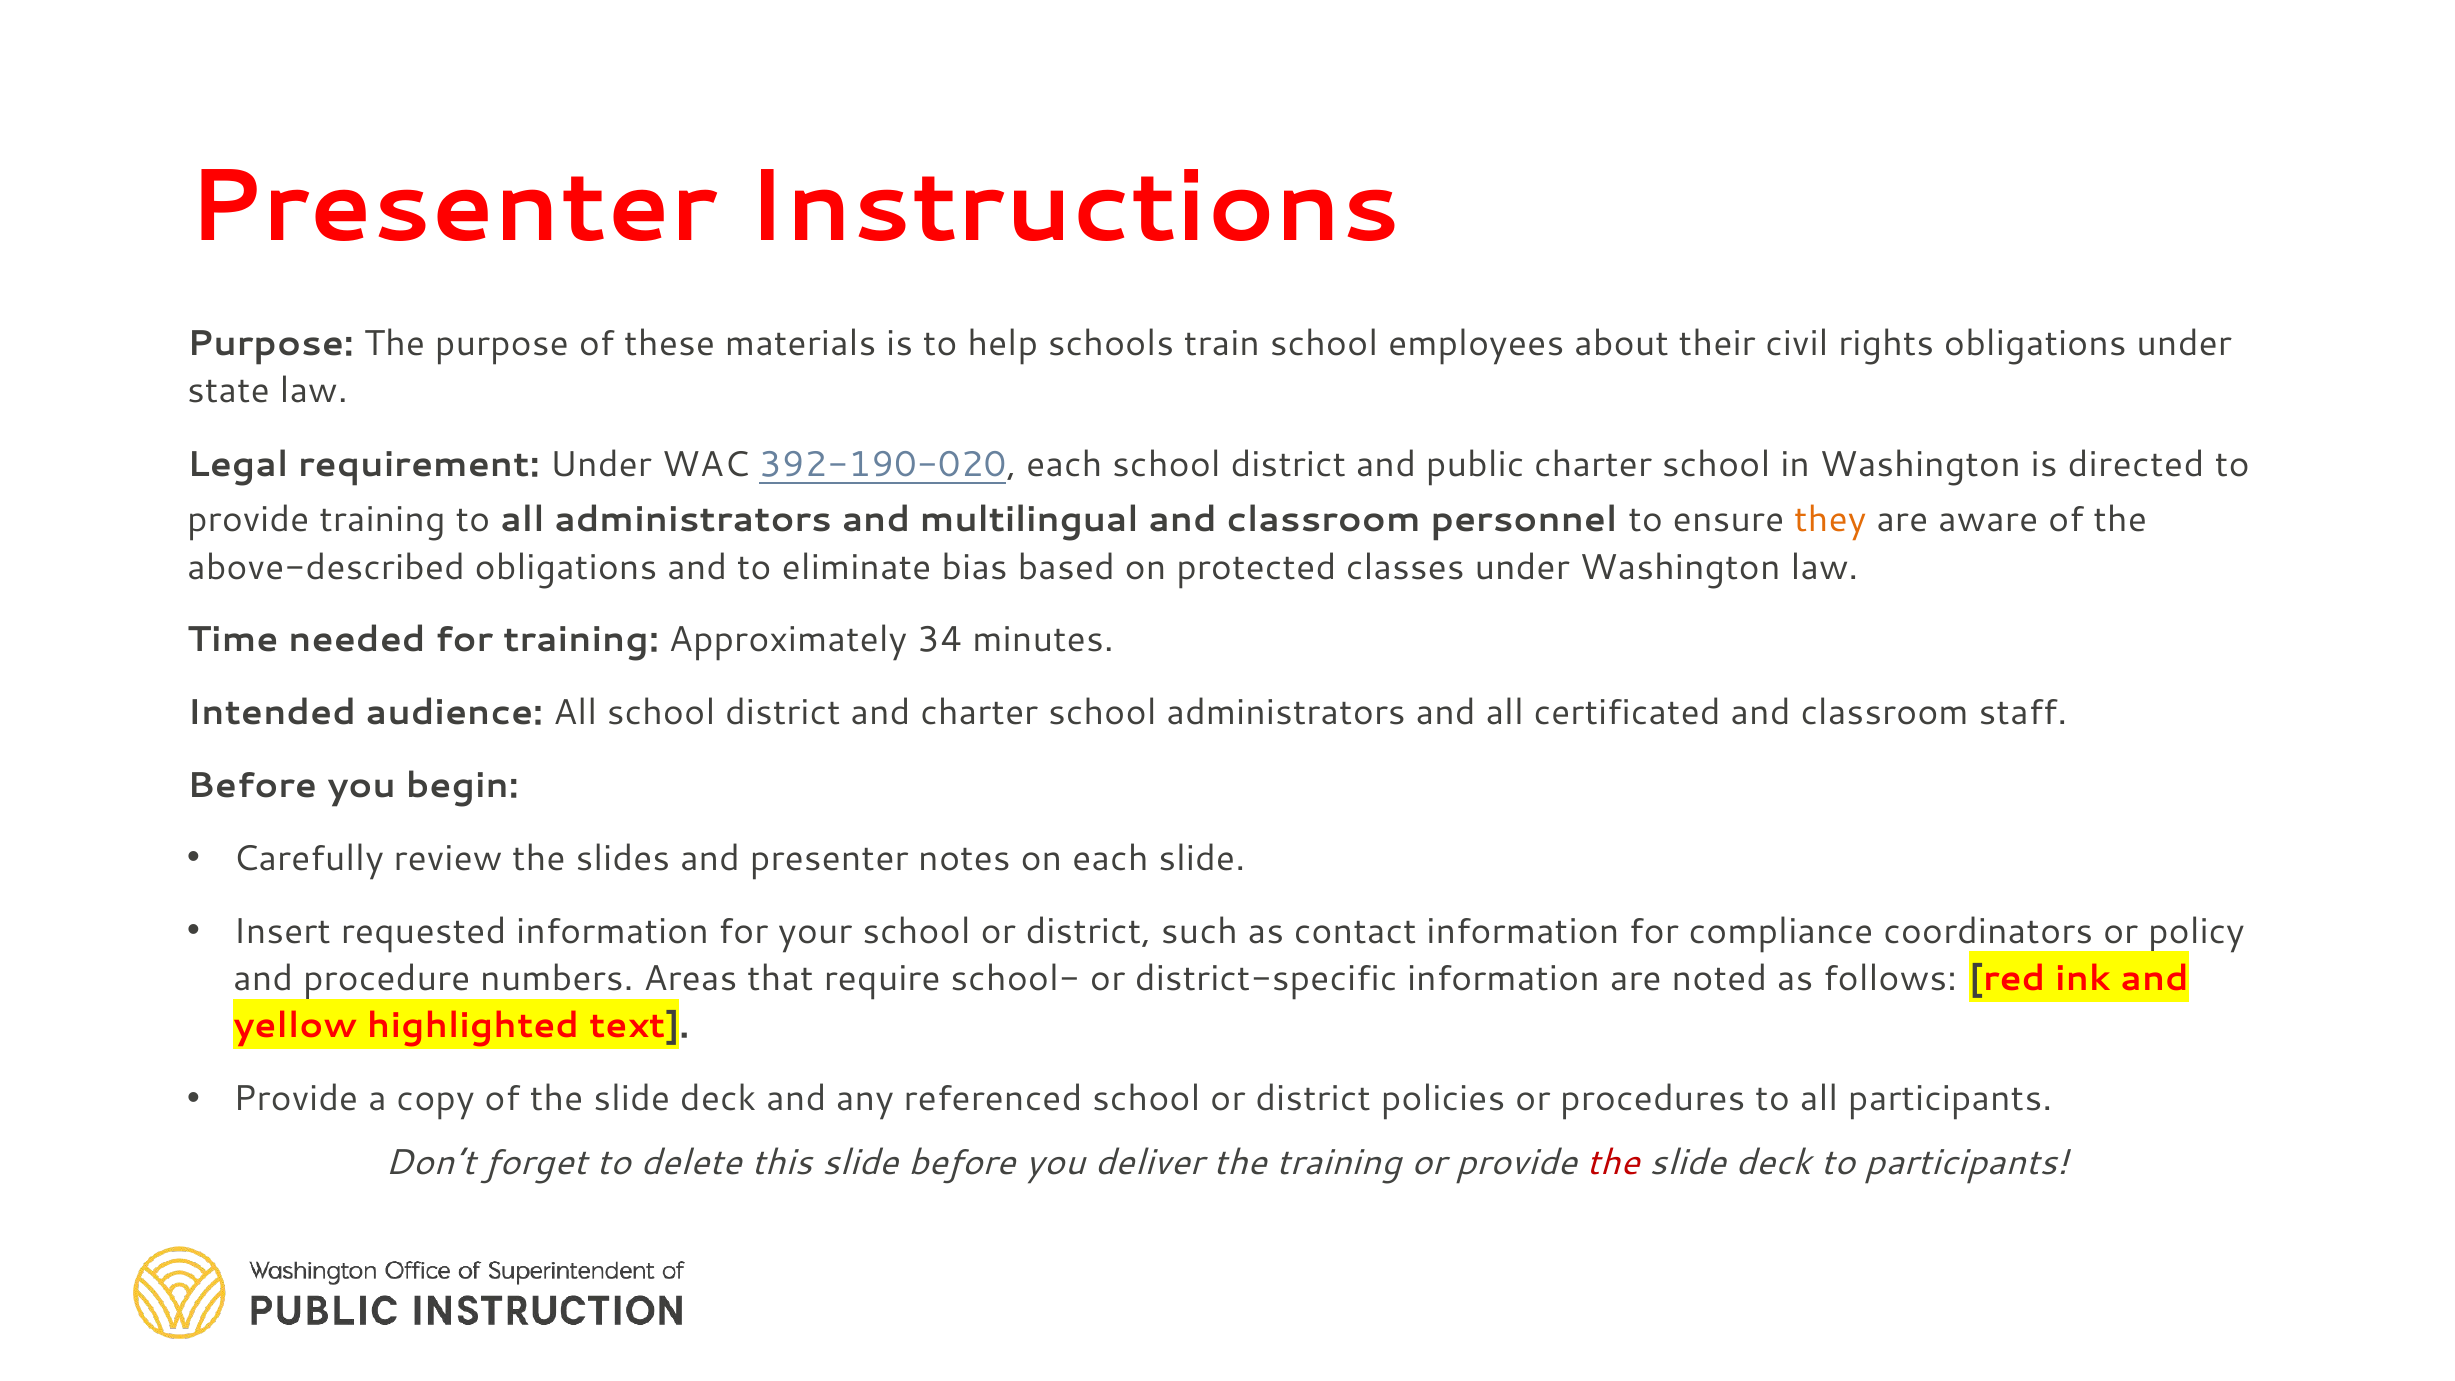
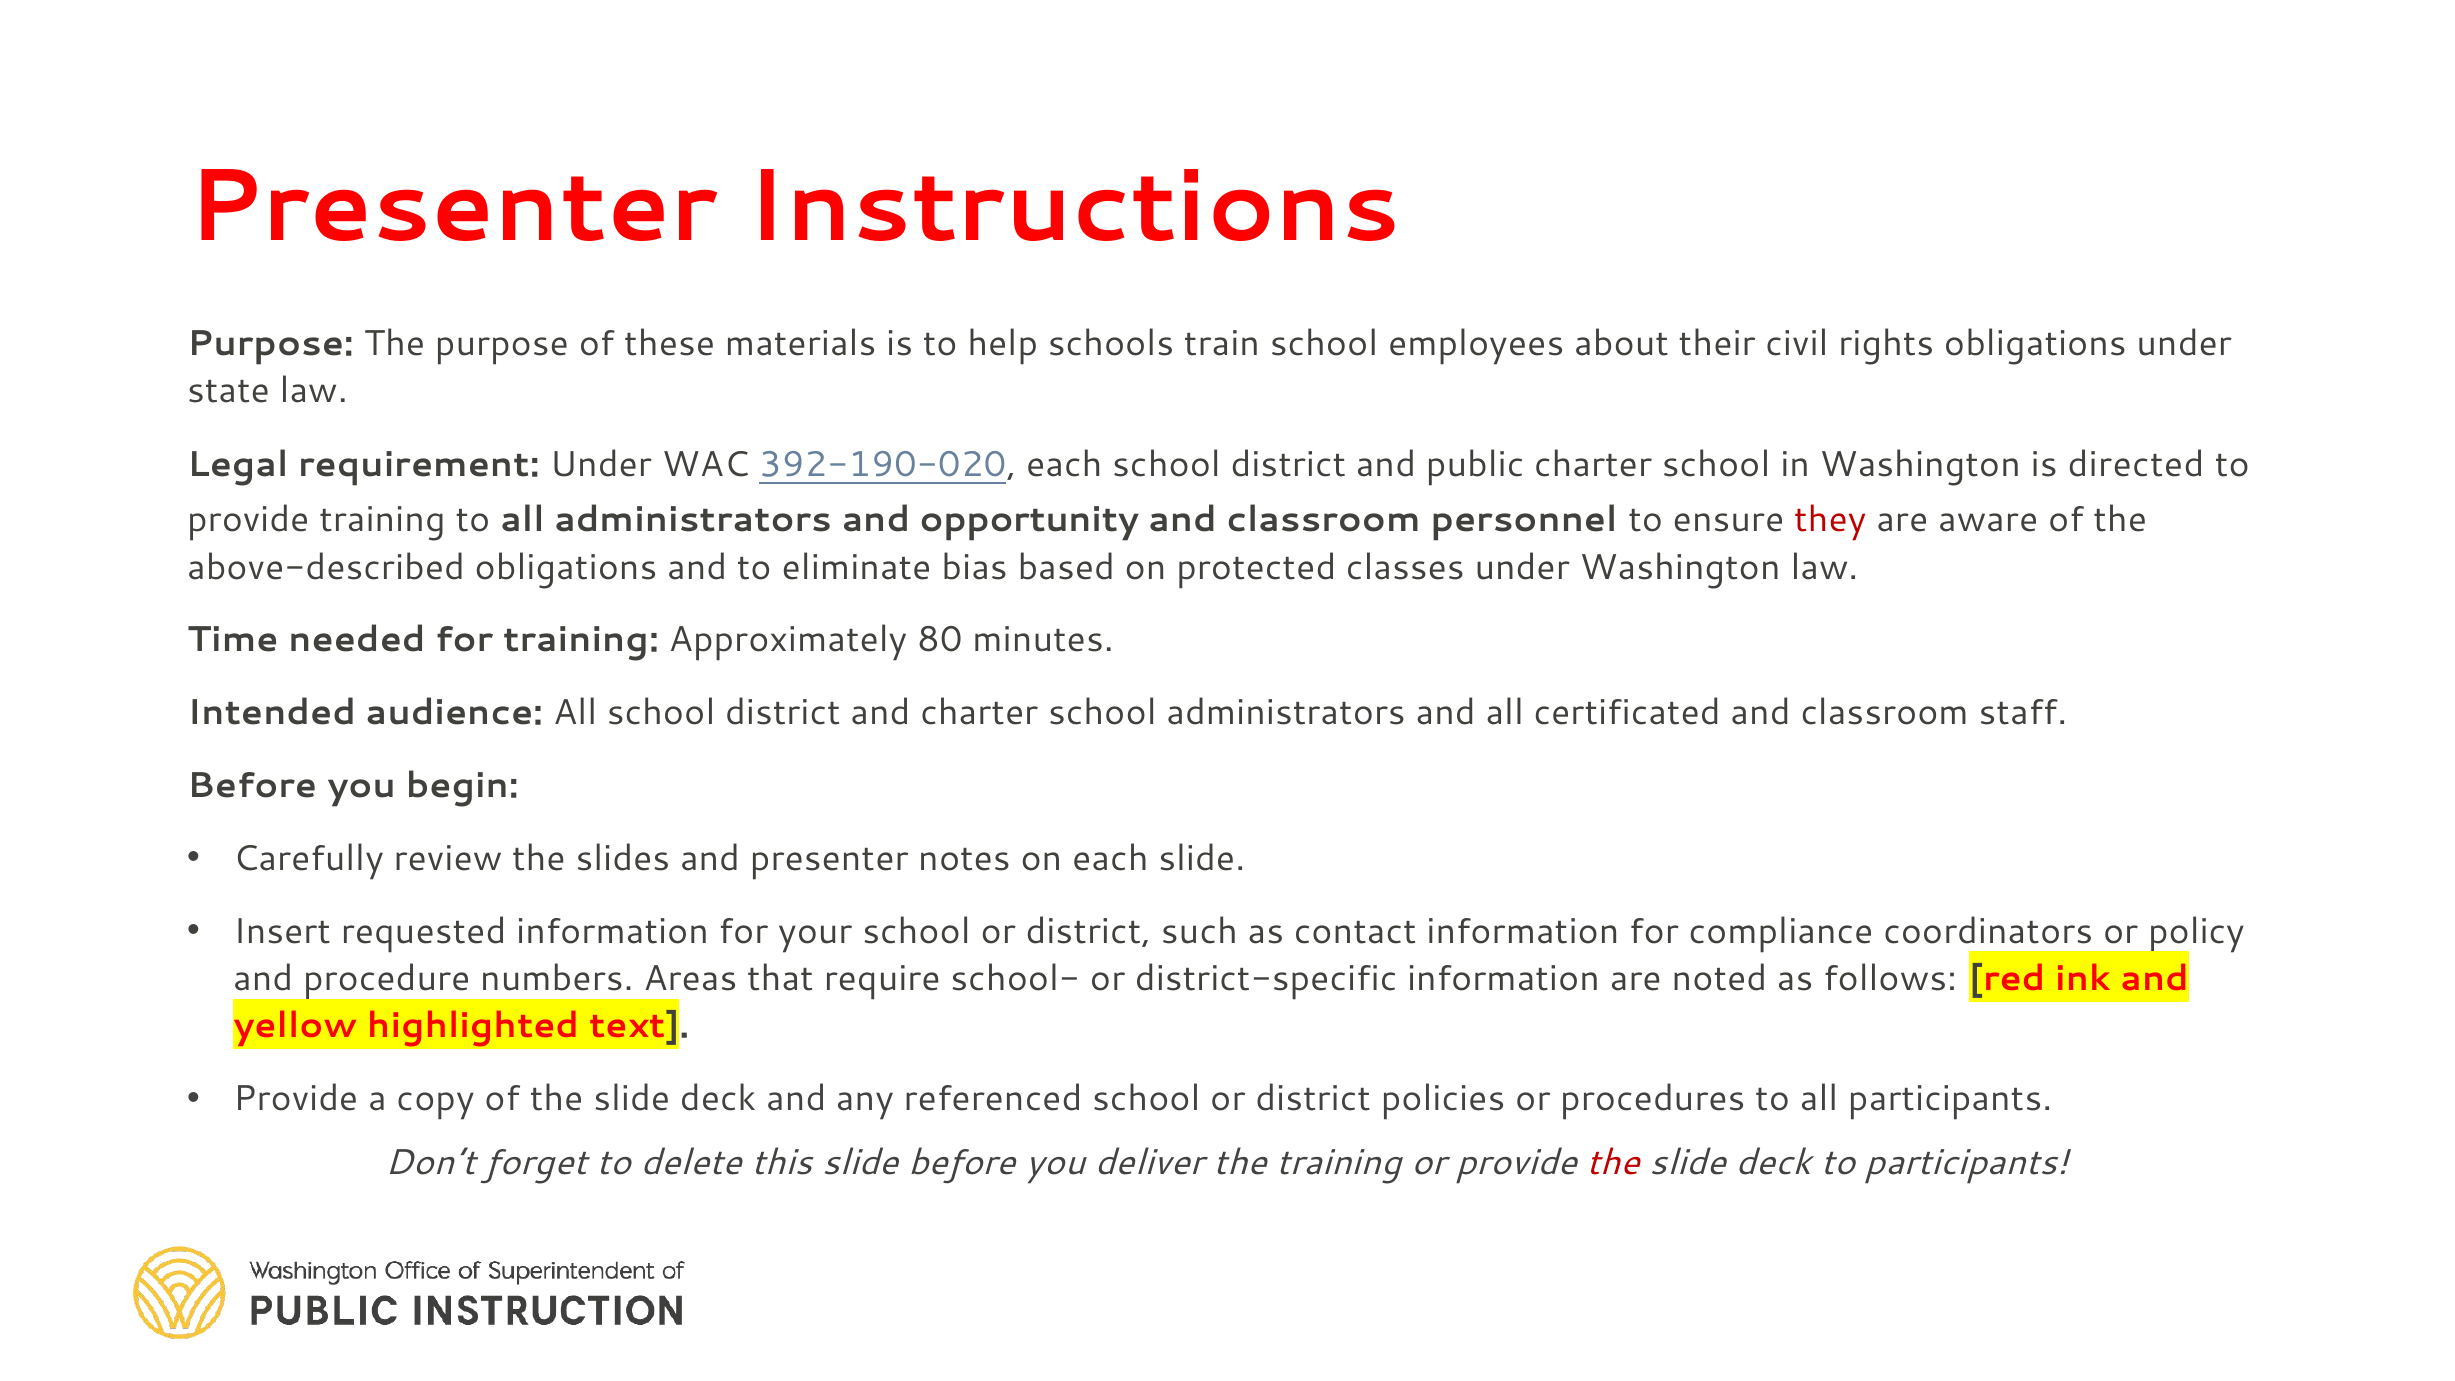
multilingual: multilingual -> opportunity (1029, 520)
they colour: orange -> red (1830, 520)
34: 34 -> 80 (940, 640)
